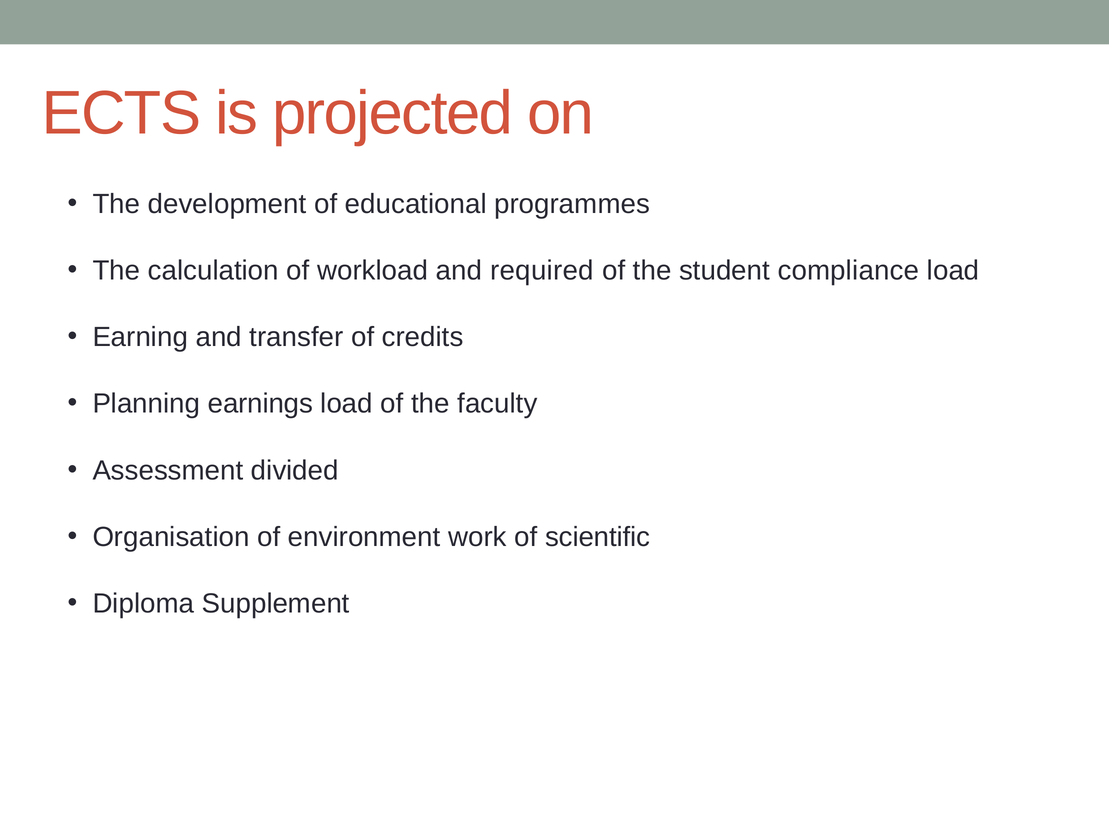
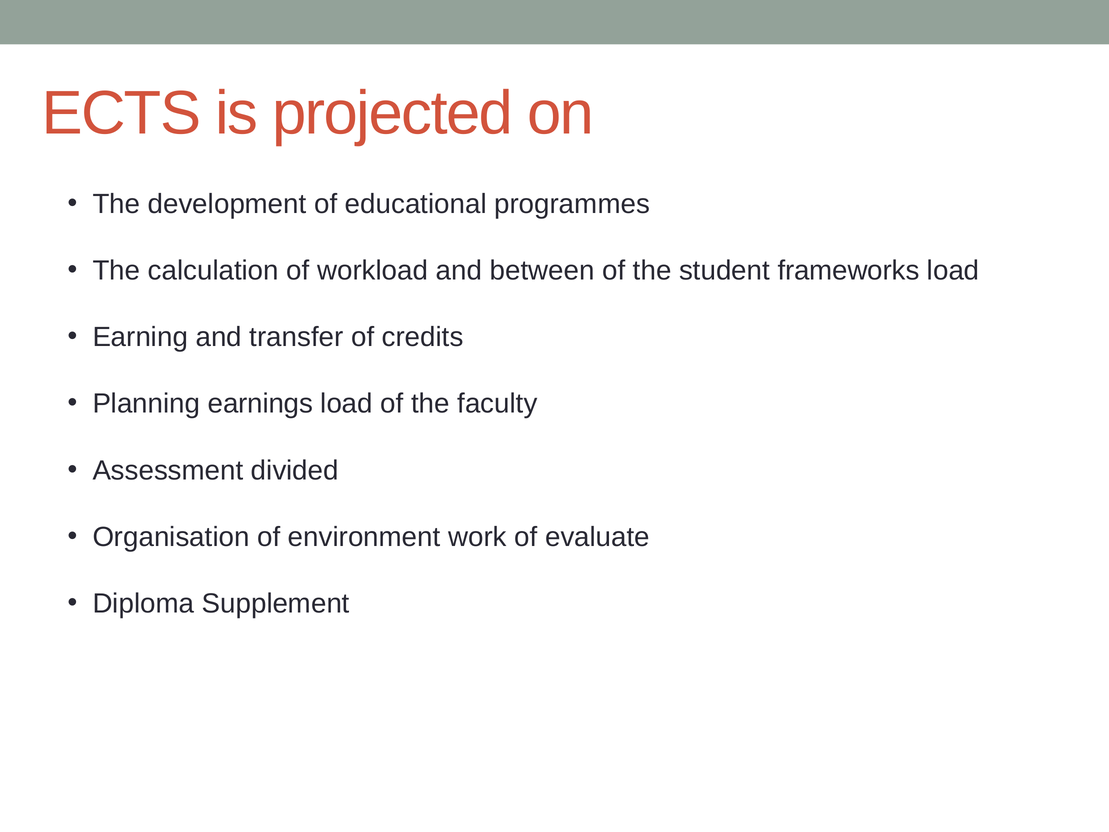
required: required -> between (542, 271)
compliance: compliance -> frameworks (848, 271)
scientific: scientific -> evaluate (597, 537)
